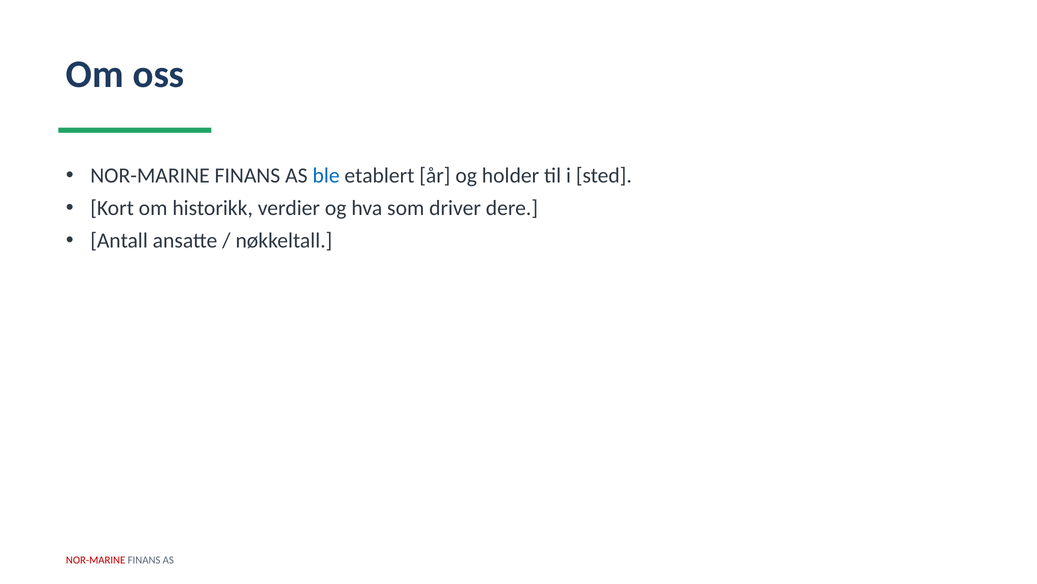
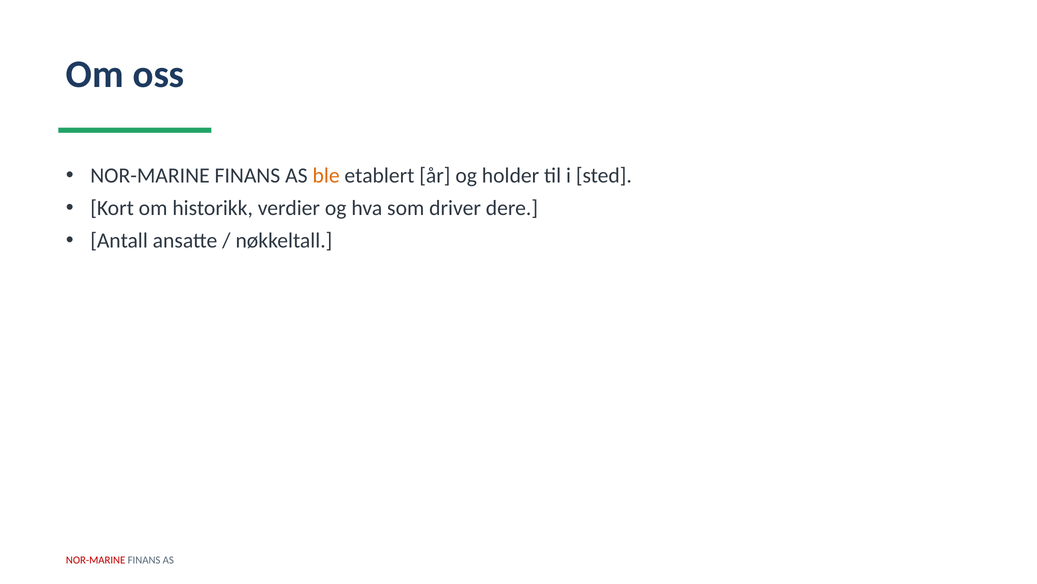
ble colour: blue -> orange (326, 176)
